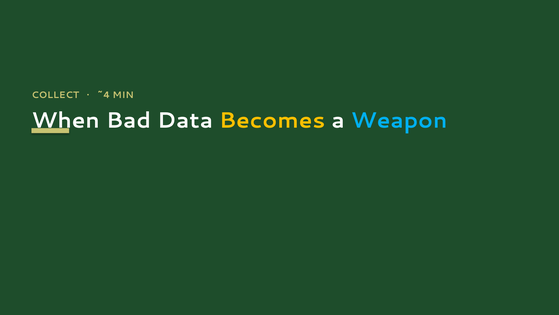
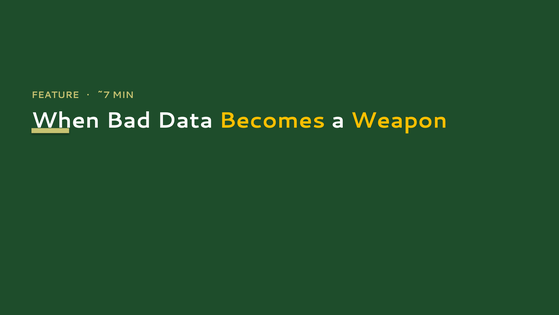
COLLECT: COLLECT -> FEATURE (55, 95)
~4: ~4 -> ~7 (103, 95)
Weapon colour: light blue -> yellow (399, 120)
